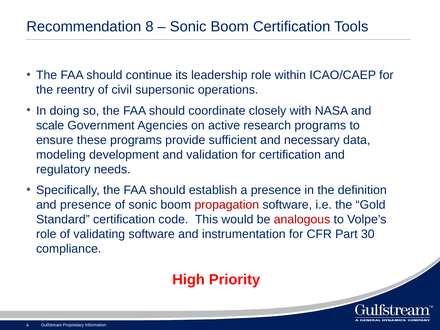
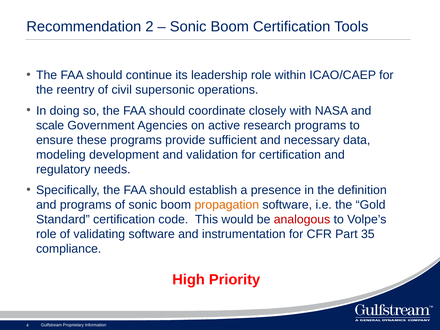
8: 8 -> 2 (149, 27)
and presence: presence -> programs (86, 205)
propagation colour: red -> orange (227, 205)
30: 30 -> 35 (368, 234)
